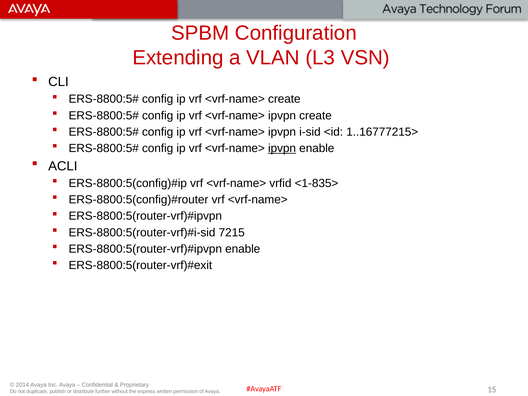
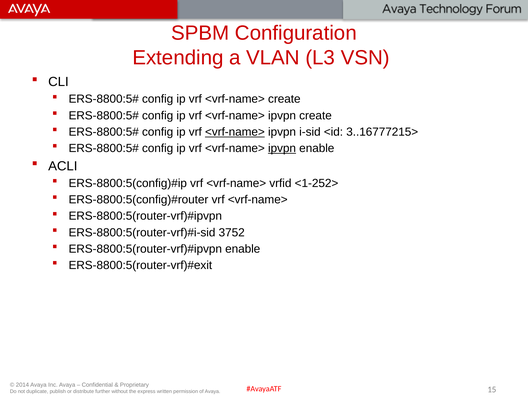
<vrf-name> underline: none -> present (235, 132)
1..16777215>: 1..16777215> -> 3..16777215> (382, 132)
<1-835>: <1-835> -> <1-252> (316, 183)
7215: 7215 -> 3752 (232, 233)
